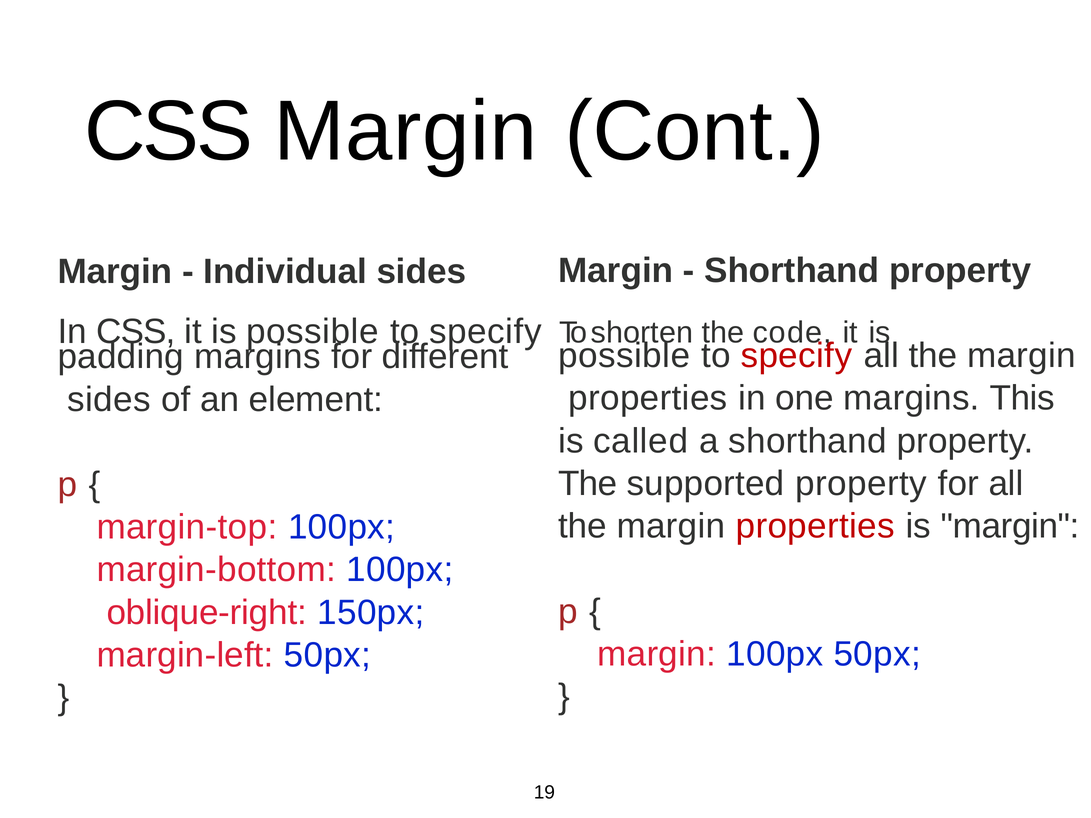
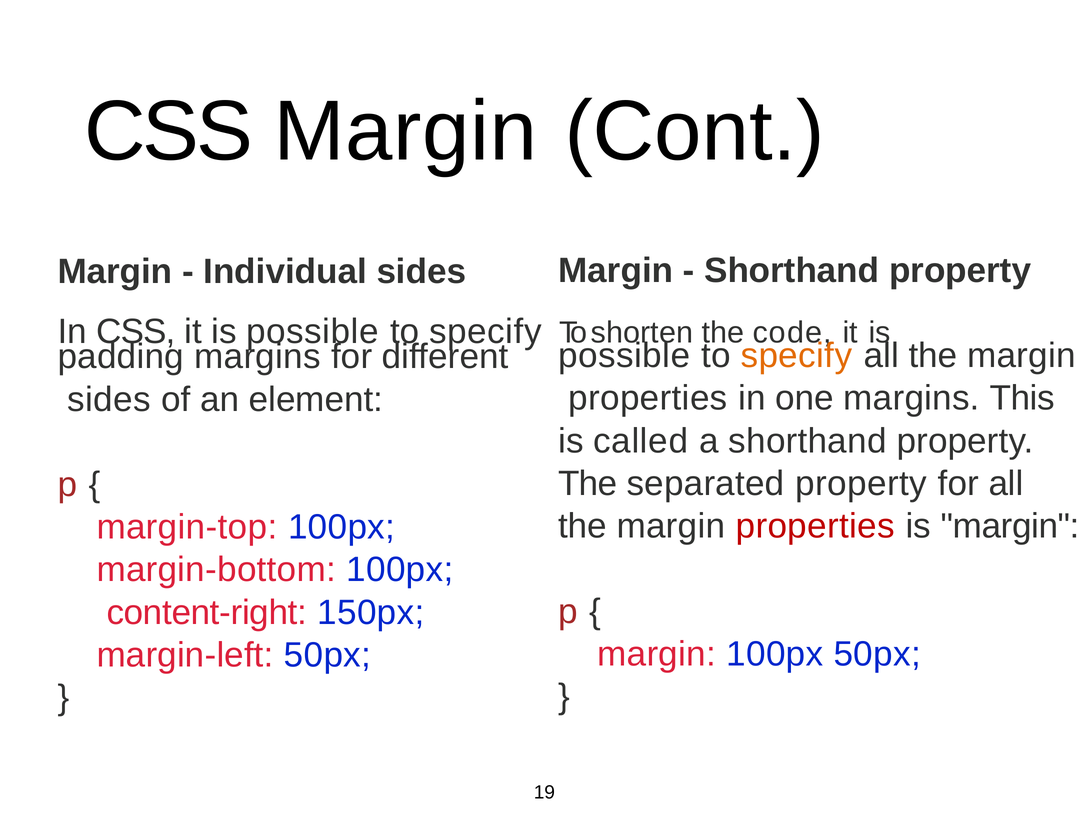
specify colour: red -> orange (796, 356)
supported: supported -> separated (705, 484)
oblique-right: oblique-right -> content-right (207, 613)
